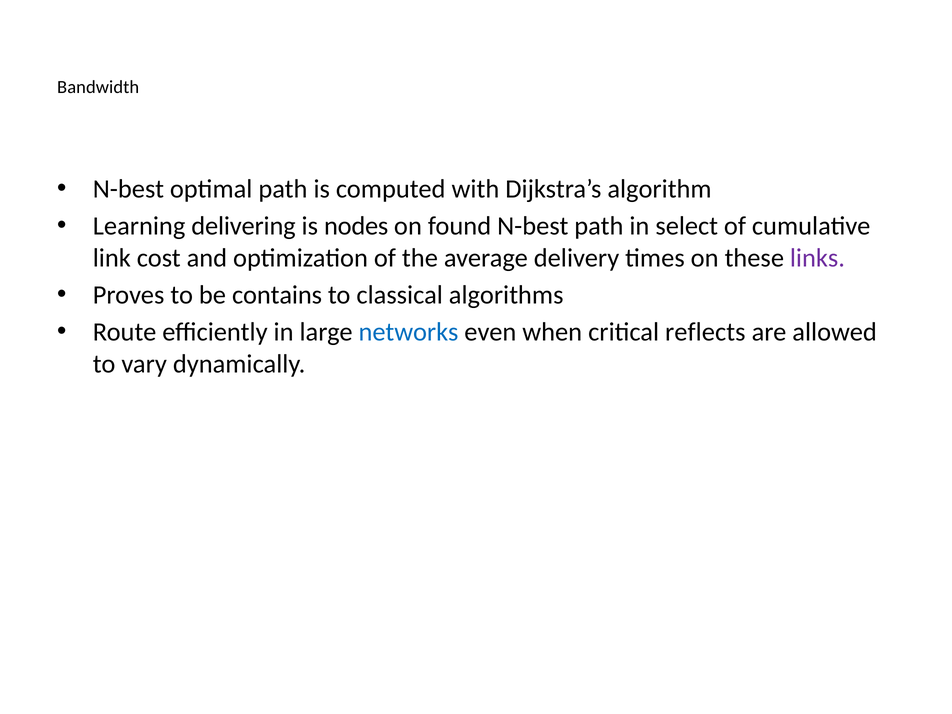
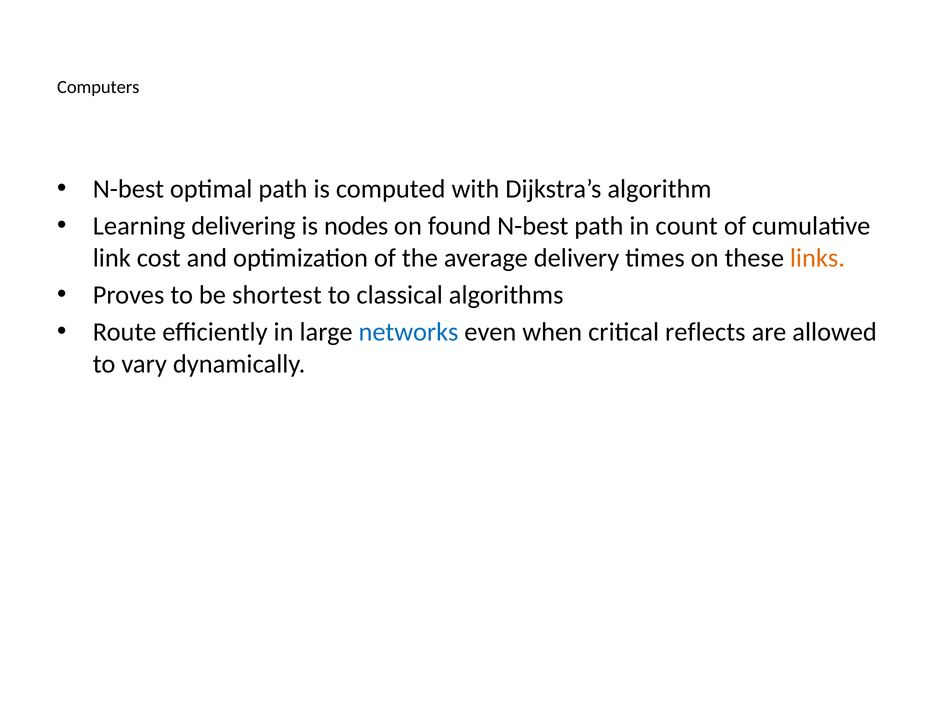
Bandwidth: Bandwidth -> Computers (98, 87)
select: select -> count (687, 226)
links colour: purple -> orange (817, 258)
contains: contains -> shortest (277, 295)
